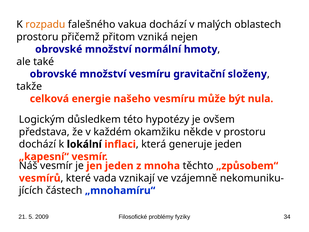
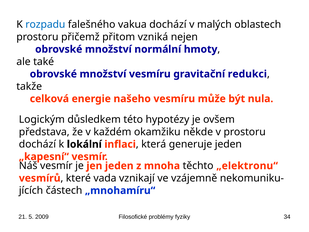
rozpadu colour: orange -> blue (45, 25)
složeny: složeny -> redukci (247, 74)
„způsobem“: „způsobem“ -> „elektronu“ (247, 166)
